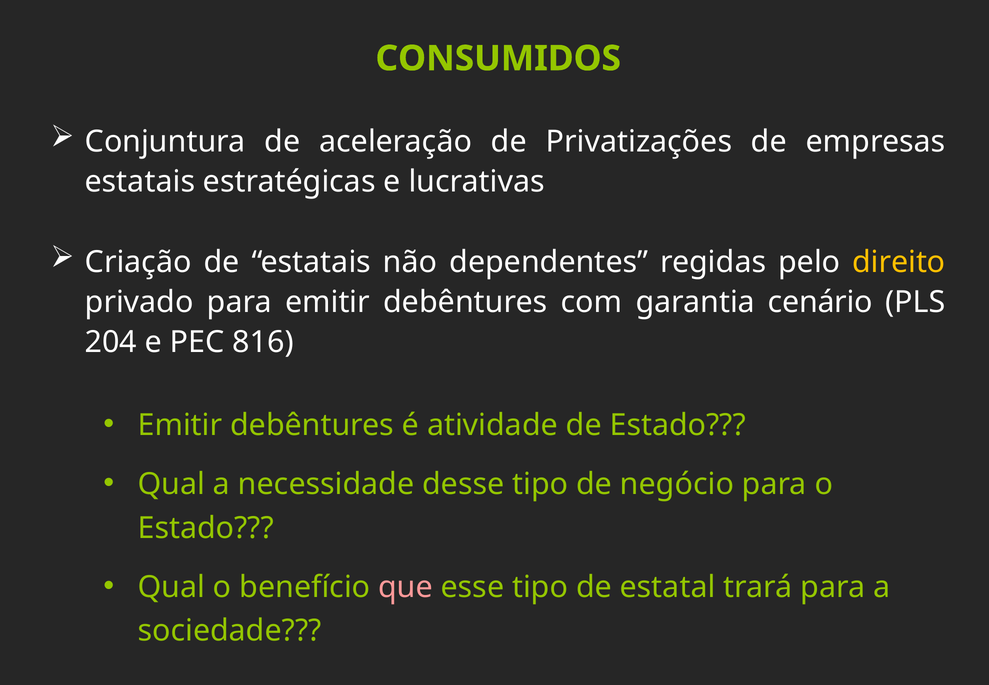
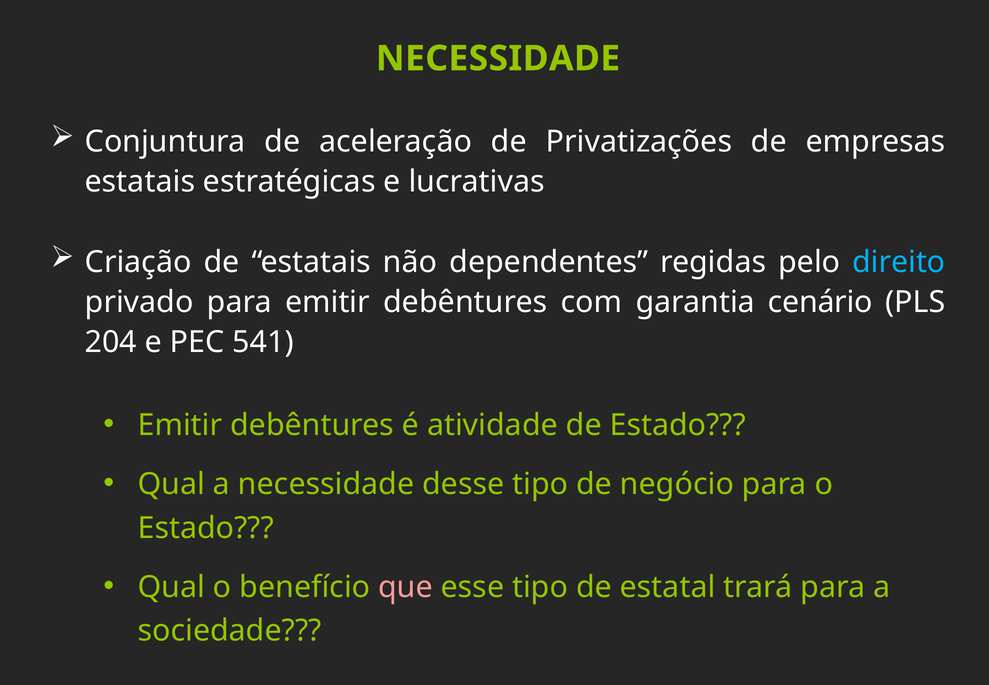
CONSUMIDOS: CONSUMIDOS -> NECESSIDADE (498, 59)
direito colour: yellow -> light blue (899, 262)
816: 816 -> 541 (263, 342)
